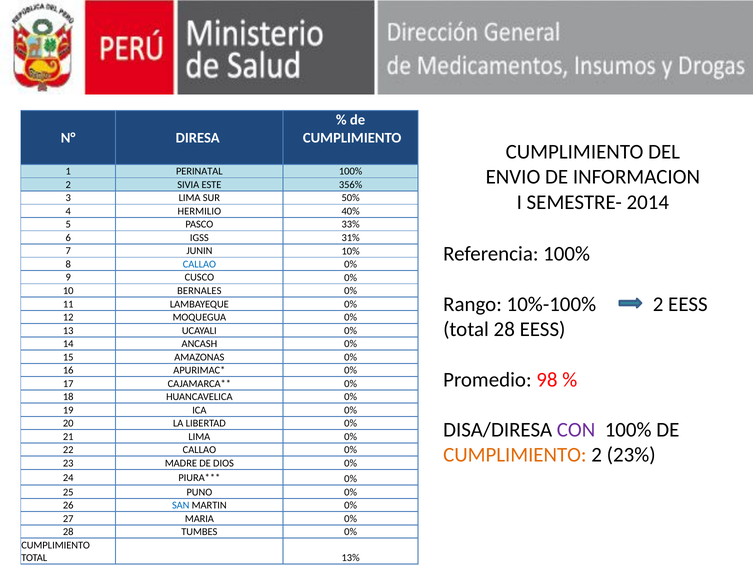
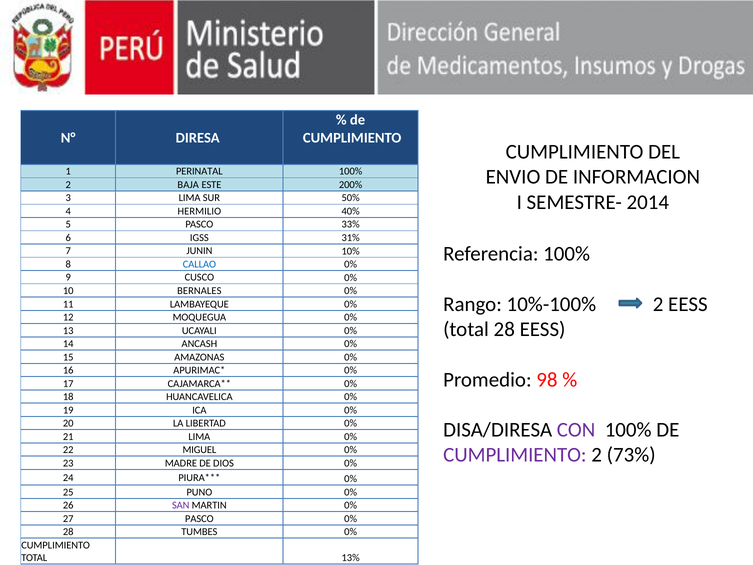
SIVIA: SIVIA -> BAJA (188, 185)
356%: 356% -> 200% (351, 185)
22 CALLAO: CALLAO -> MIGUEL (199, 450)
CUMPLIMIENTO colour: orange -> purple (515, 455)
23%: 23% -> 73% (631, 455)
SAN colour: blue -> purple (181, 505)
27 MARIA: MARIA -> PASCO (199, 518)
